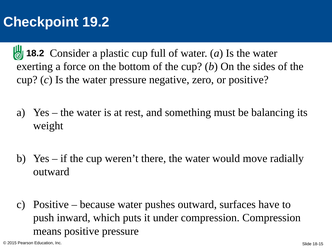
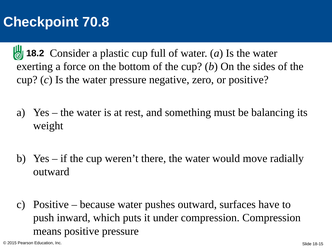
19.2: 19.2 -> 70.8 (96, 22)
